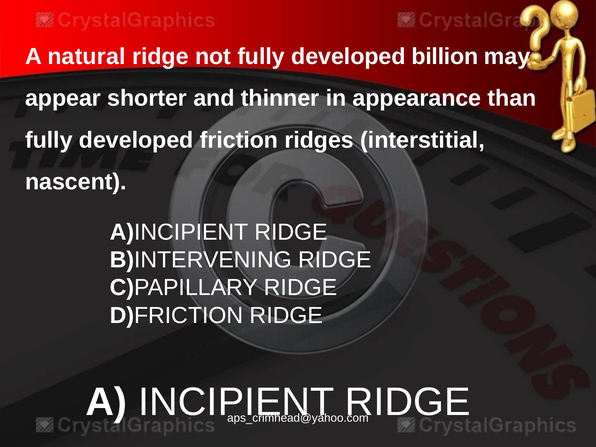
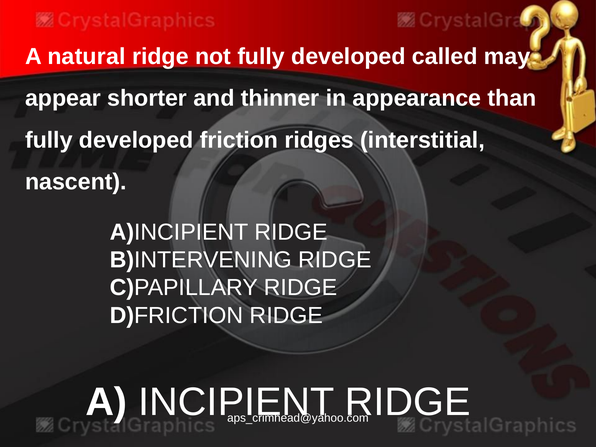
billion: billion -> called (445, 57)
